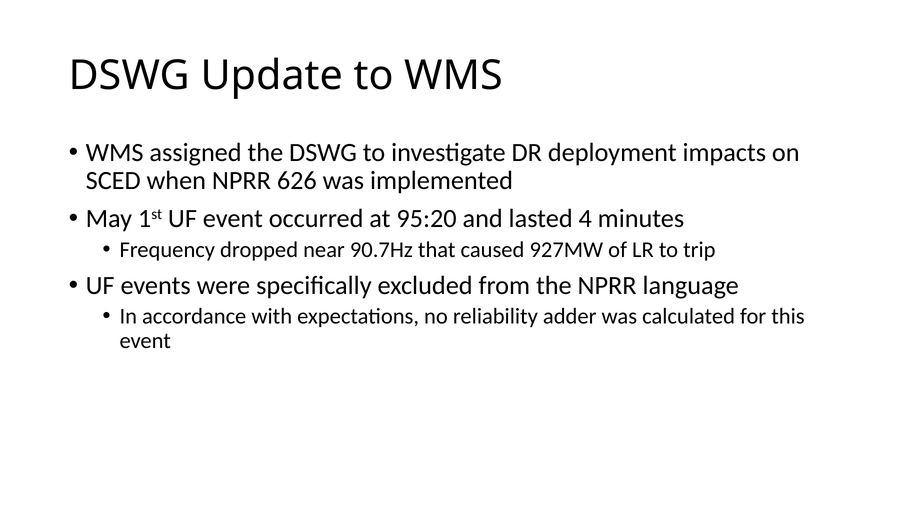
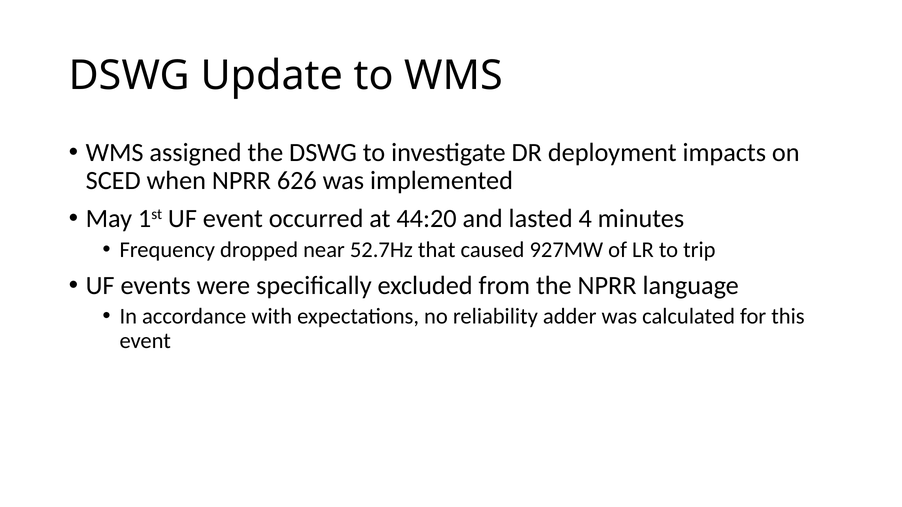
95:20: 95:20 -> 44:20 (427, 219)
90.7Hz: 90.7Hz -> 52.7Hz (381, 250)
